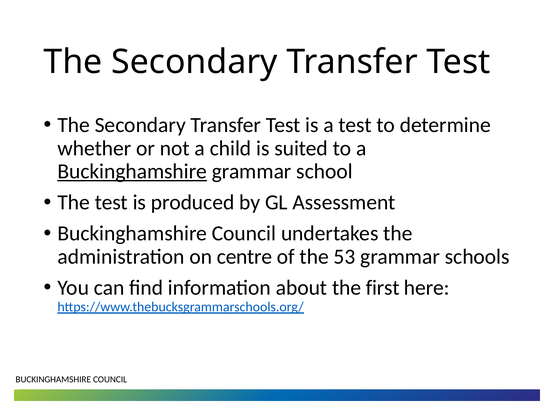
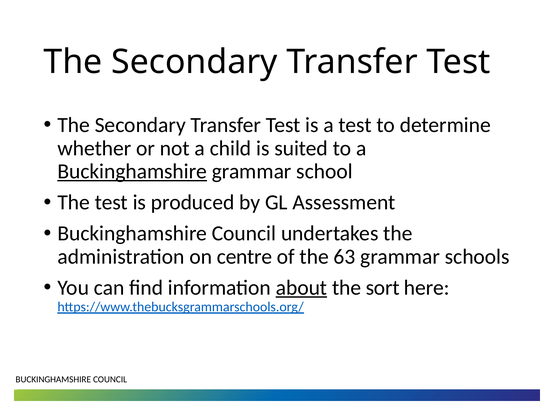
53: 53 -> 63 (345, 256)
about underline: none -> present (301, 287)
first: first -> sort (383, 287)
